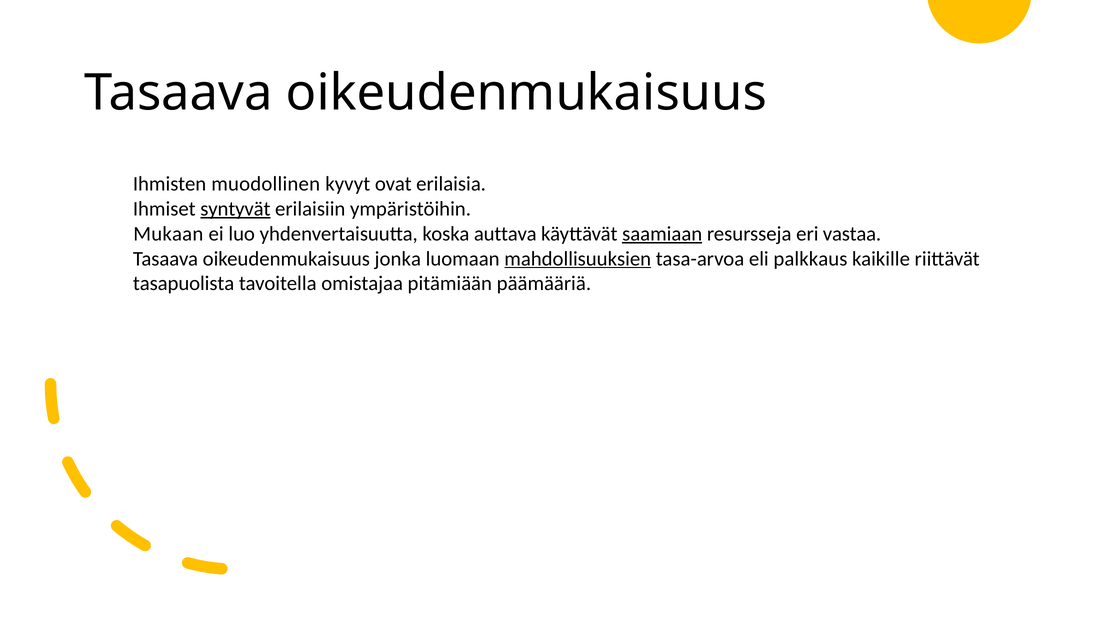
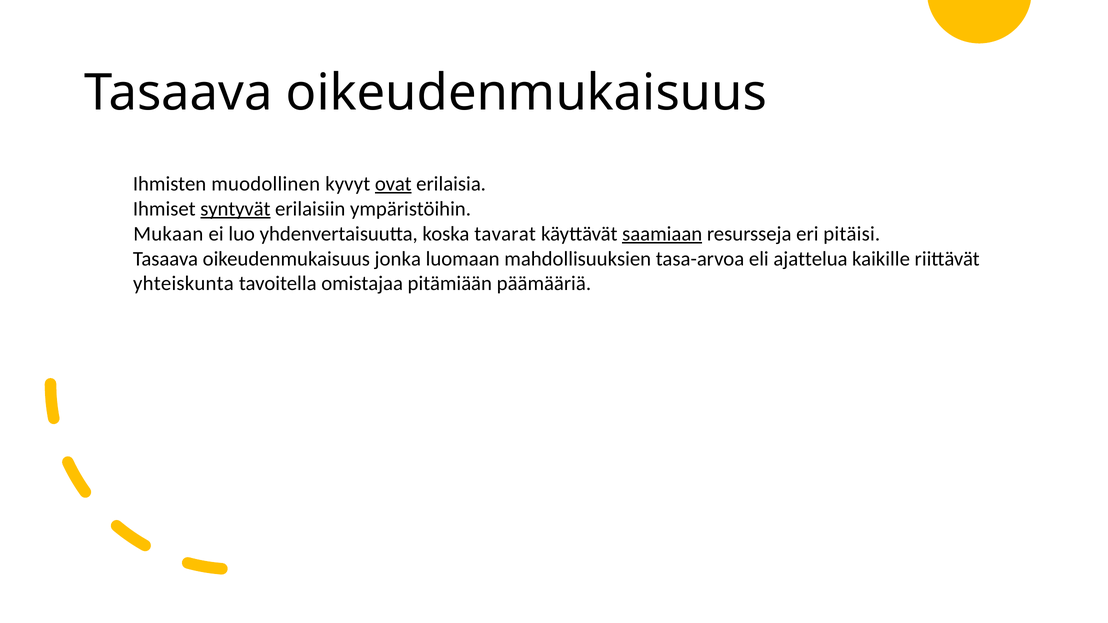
ovat underline: none -> present (393, 184)
auttava: auttava -> tavarat (505, 234)
vastaa: vastaa -> pitäisi (852, 234)
mahdollisuuksien underline: present -> none (578, 259)
palkkaus: palkkaus -> ajattelua (811, 259)
tasapuolista: tasapuolista -> yhteiskunta (183, 284)
